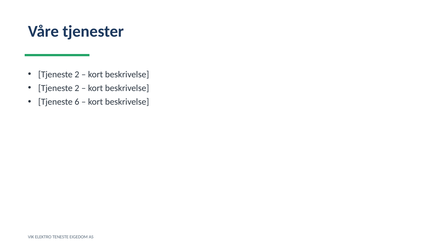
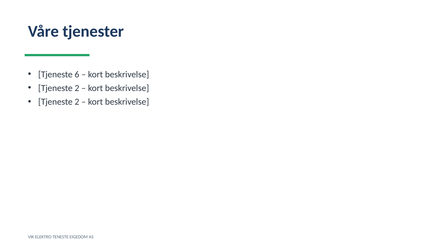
2: 2 -> 6 (77, 74)
6: 6 -> 2 (77, 102)
